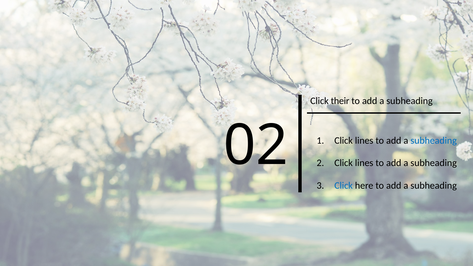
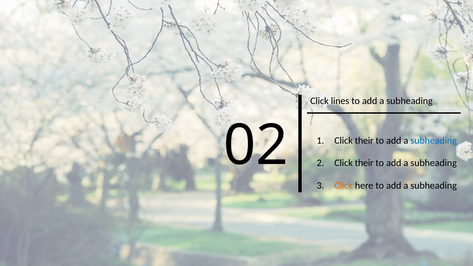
their: their -> lines (340, 101)
lines: lines -> their (364, 141)
lines: lines -> their (364, 163)
Click colour: blue -> orange (344, 186)
